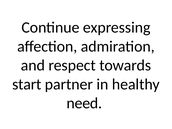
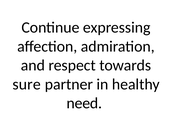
start: start -> sure (27, 84)
